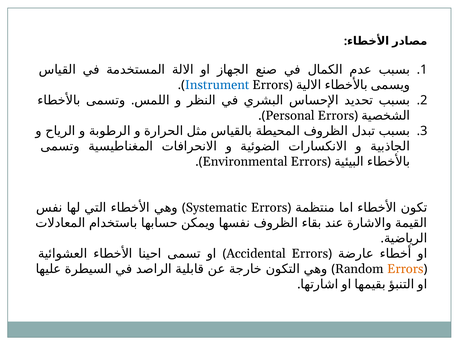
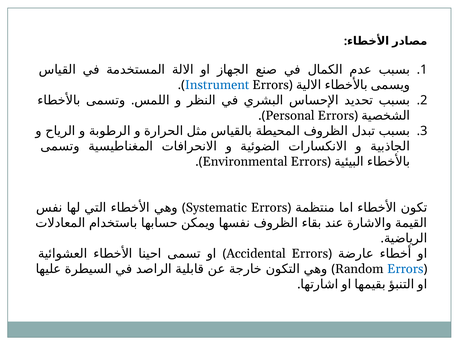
Errors colour: orange -> blue (405, 268)
